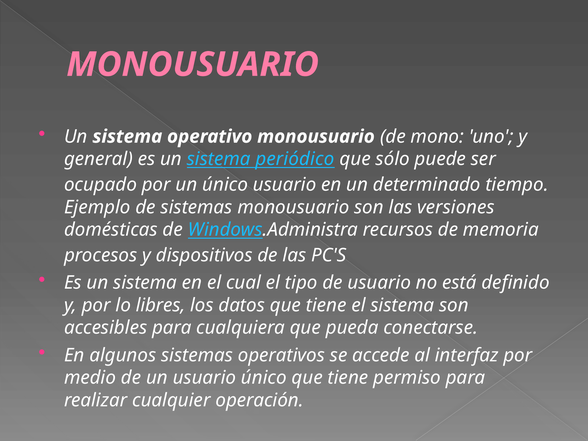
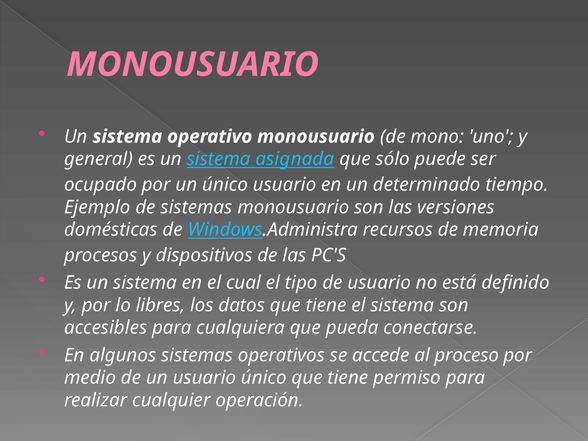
periódico: periódico -> asignada (295, 159)
interfaz: interfaz -> proceso (467, 355)
